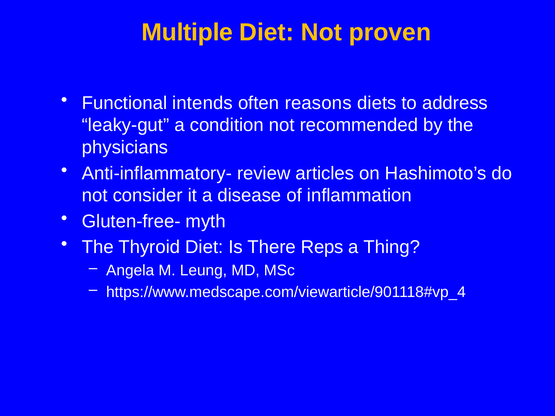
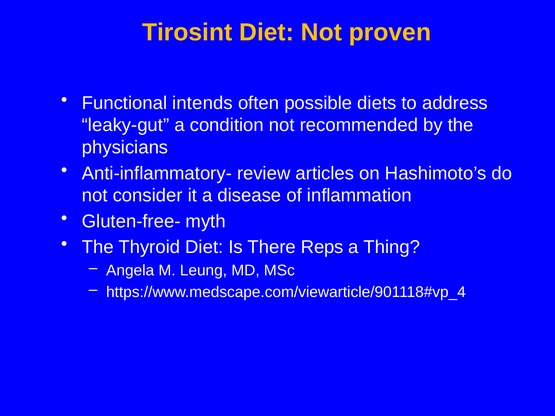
Multiple: Multiple -> Tirosint (187, 33)
reasons: reasons -> possible (318, 103)
